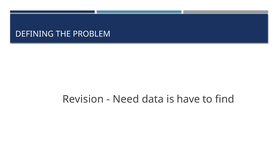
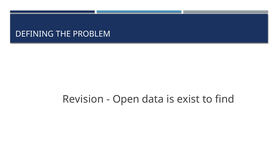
Need: Need -> Open (126, 99)
have: have -> exist (188, 99)
